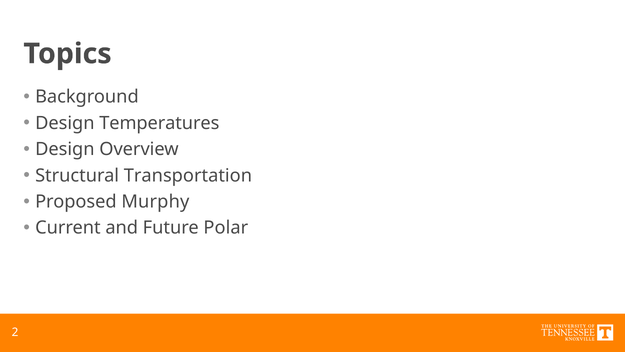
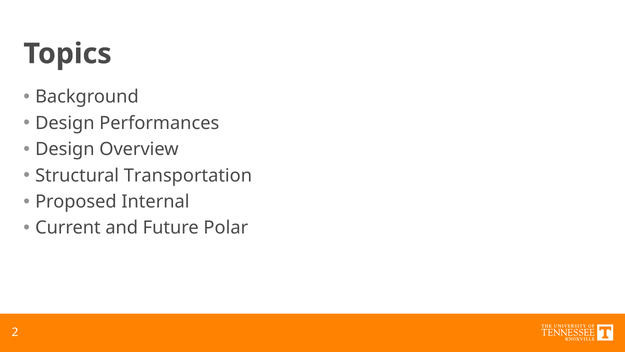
Temperatures: Temperatures -> Performances (159, 123)
Murphy: Murphy -> Internal (155, 201)
